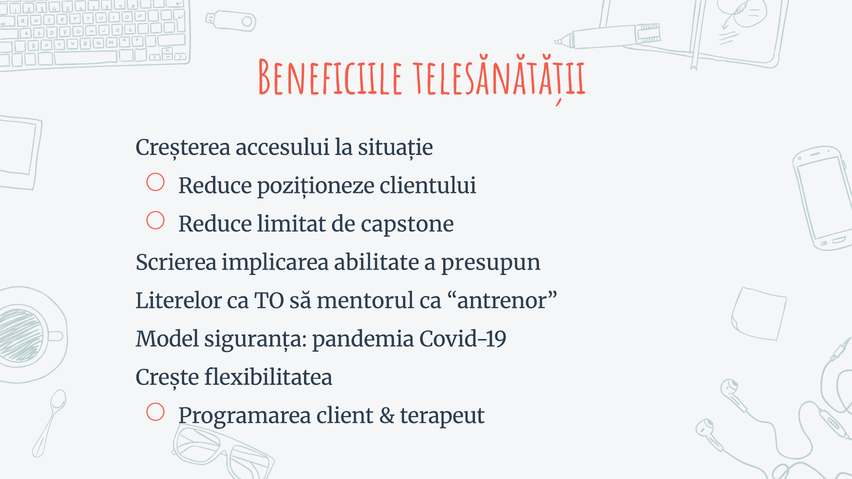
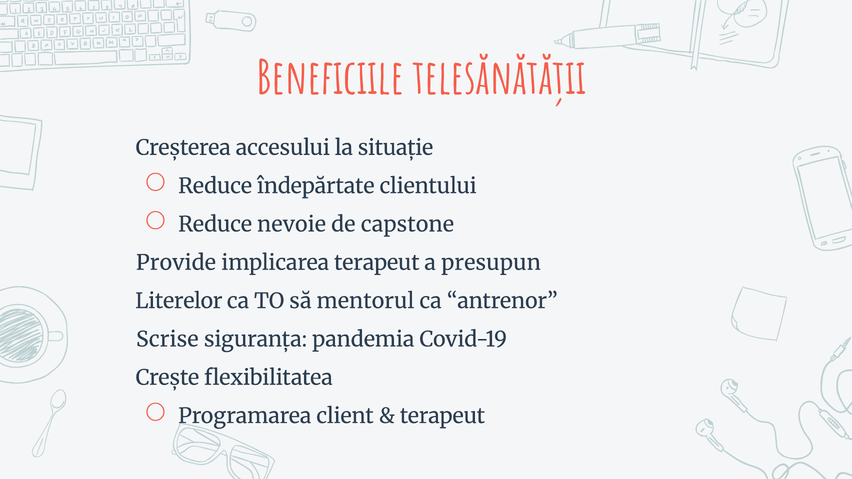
poziționeze: poziționeze -> îndepărtate (316, 186)
limitat: limitat -> nevoie (292, 225)
Scrierea: Scrierea -> Provide (176, 263)
implicarea abilitate: abilitate -> terapeut (377, 263)
Model: Model -> Scrise (167, 340)
